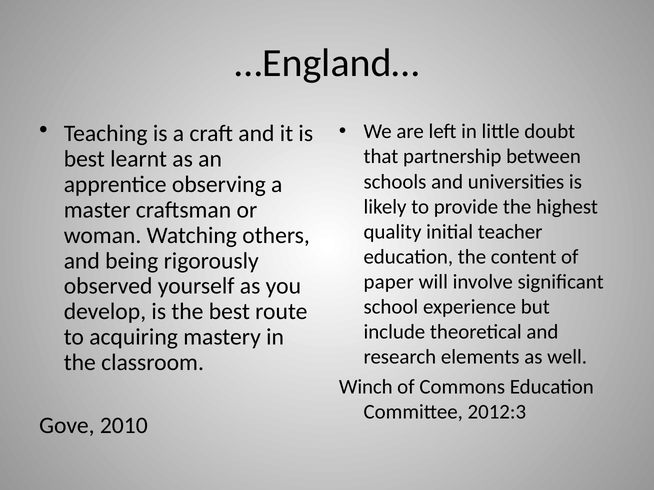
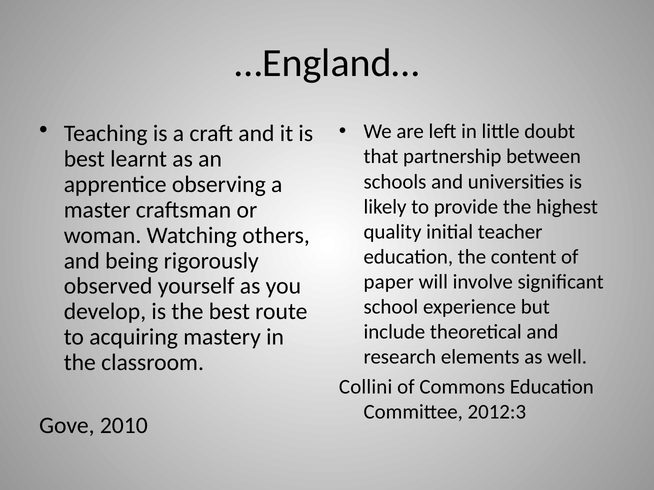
Winch: Winch -> Collini (366, 387)
